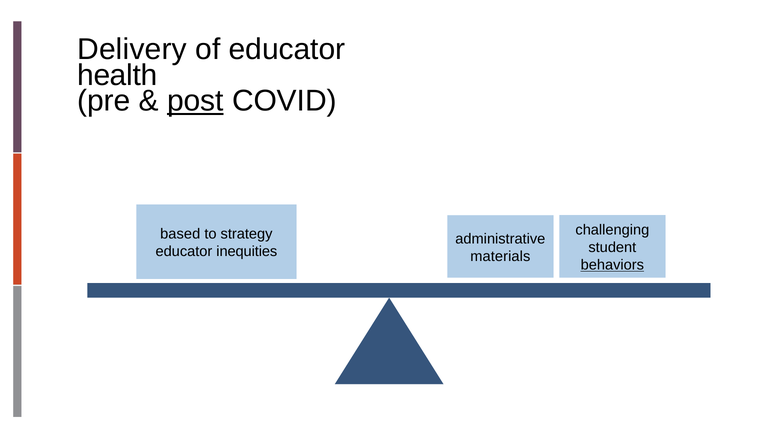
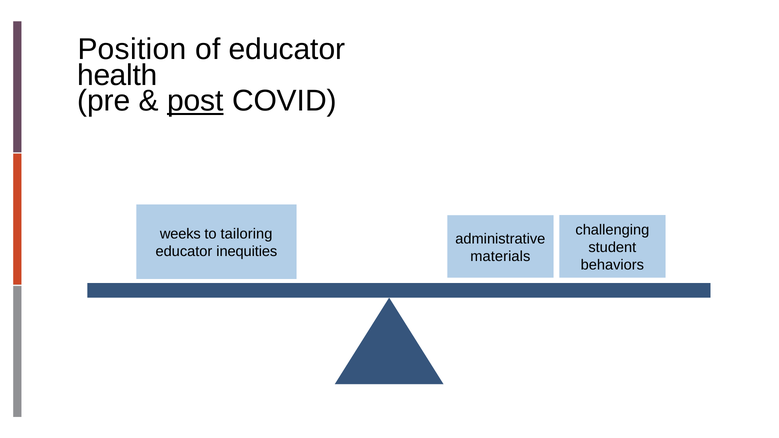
Delivery: Delivery -> Position (132, 49)
based: based -> weeks (180, 234)
strategy: strategy -> tailoring (247, 234)
behaviors underline: present -> none (612, 265)
